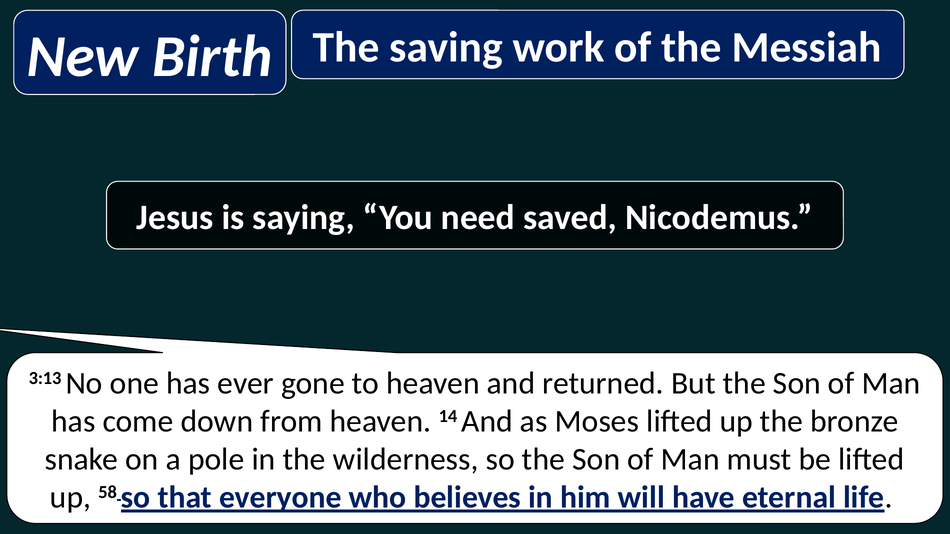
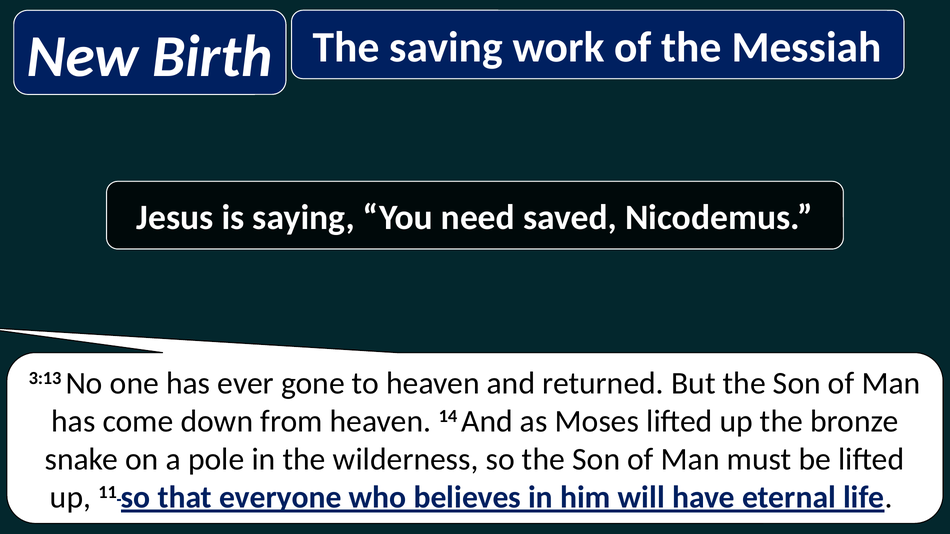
58: 58 -> 11 (108, 492)
